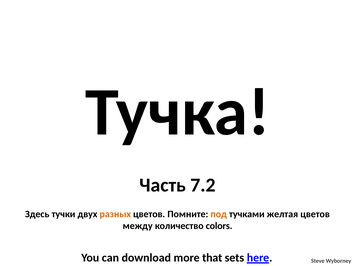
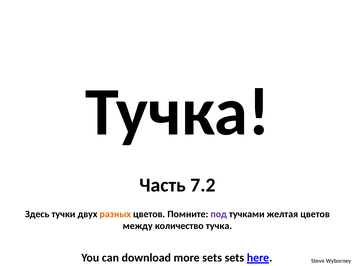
под colour: orange -> purple (219, 214)
количество colors: colors -> тучка (219, 226)
more that: that -> sets (212, 258)
